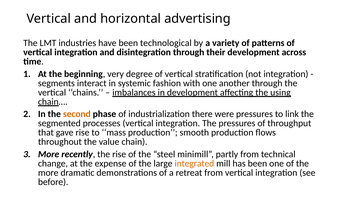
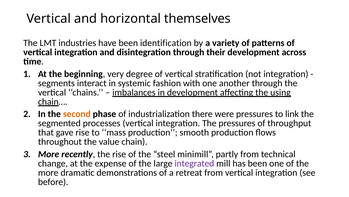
advertising: advertising -> themselves (197, 19)
technological: technological -> identification (166, 43)
integrated colour: orange -> purple (194, 163)
